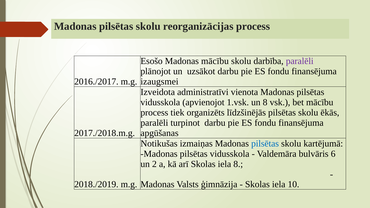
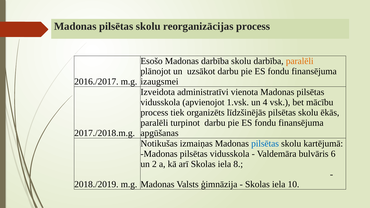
Madonas mācību: mācību -> darbība (215, 61)
paralēli colour: purple -> orange (300, 61)
un 8: 8 -> 4 (265, 102)
